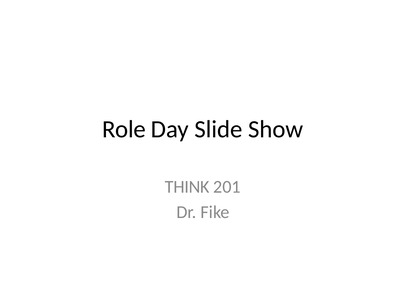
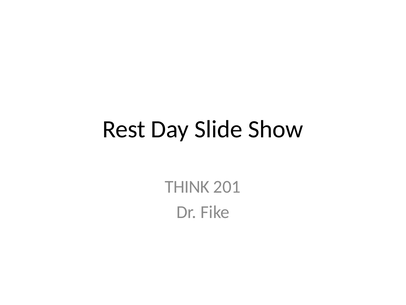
Role: Role -> Rest (124, 129)
